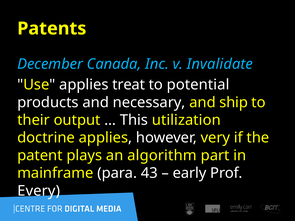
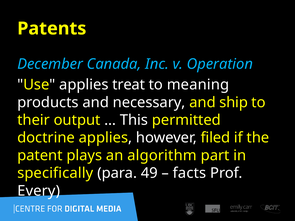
Invalidate: Invalidate -> Operation (220, 64)
potential: potential -> meaning (198, 85)
utilization: utilization -> permitted (186, 120)
very: very -> filed (215, 138)
mainframe: mainframe -> specifically (55, 173)
43: 43 -> 49 (149, 173)
early: early -> facts (189, 173)
